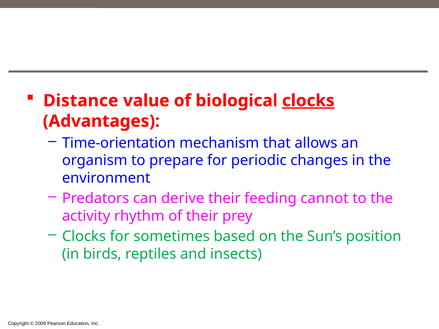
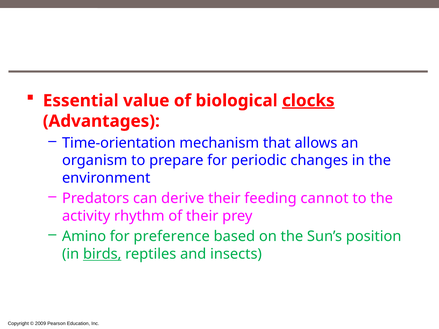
Distance: Distance -> Essential (81, 101)
Clocks: Clocks -> Amino (84, 237)
sometimes: sometimes -> preference (172, 237)
birds underline: none -> present (102, 254)
